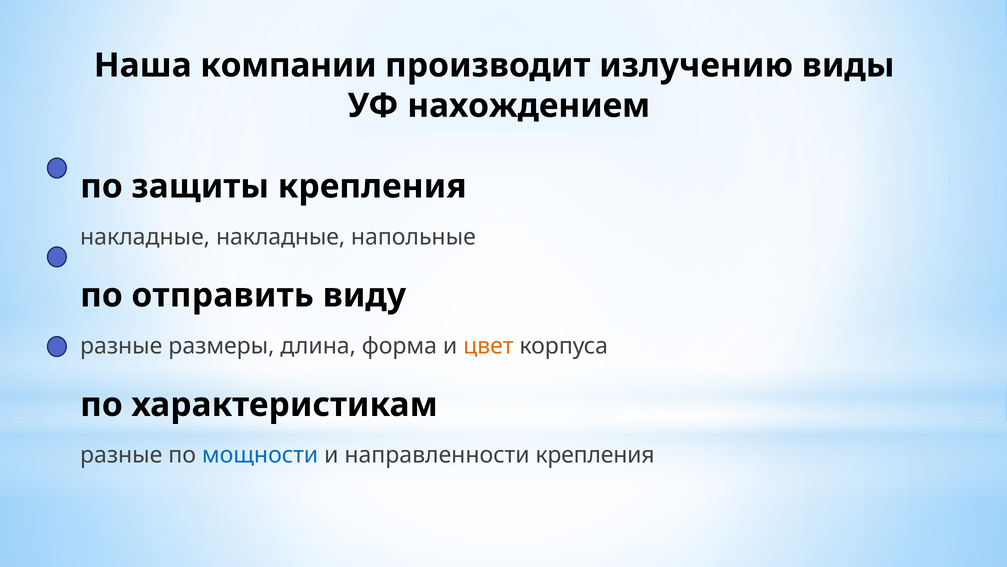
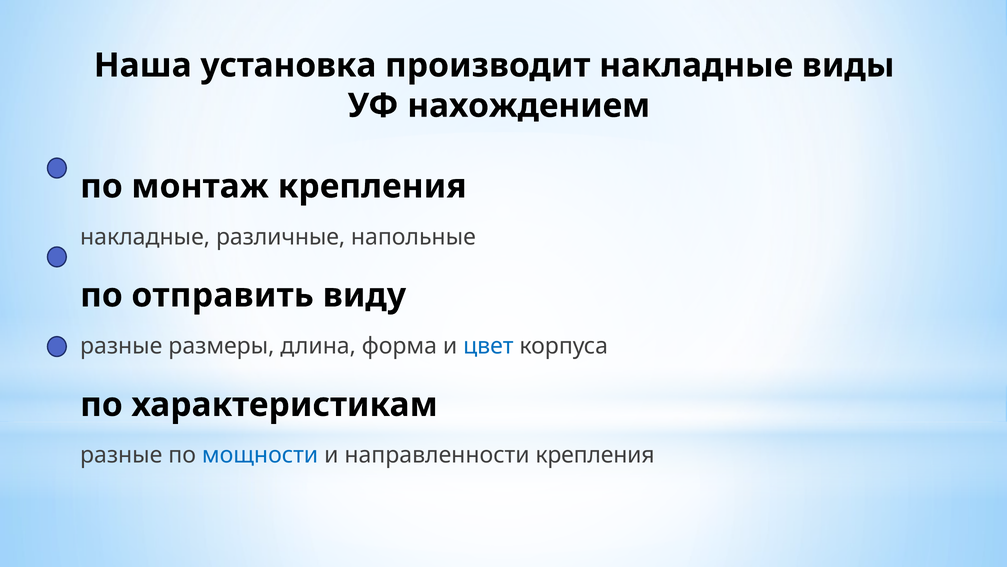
компании: компании -> установка (288, 65)
производит излучению: излучению -> накладные (696, 65)
защиты: защиты -> монтаж (200, 186)
накладные накладные: накладные -> различные (281, 237)
цвет colour: orange -> blue (488, 346)
